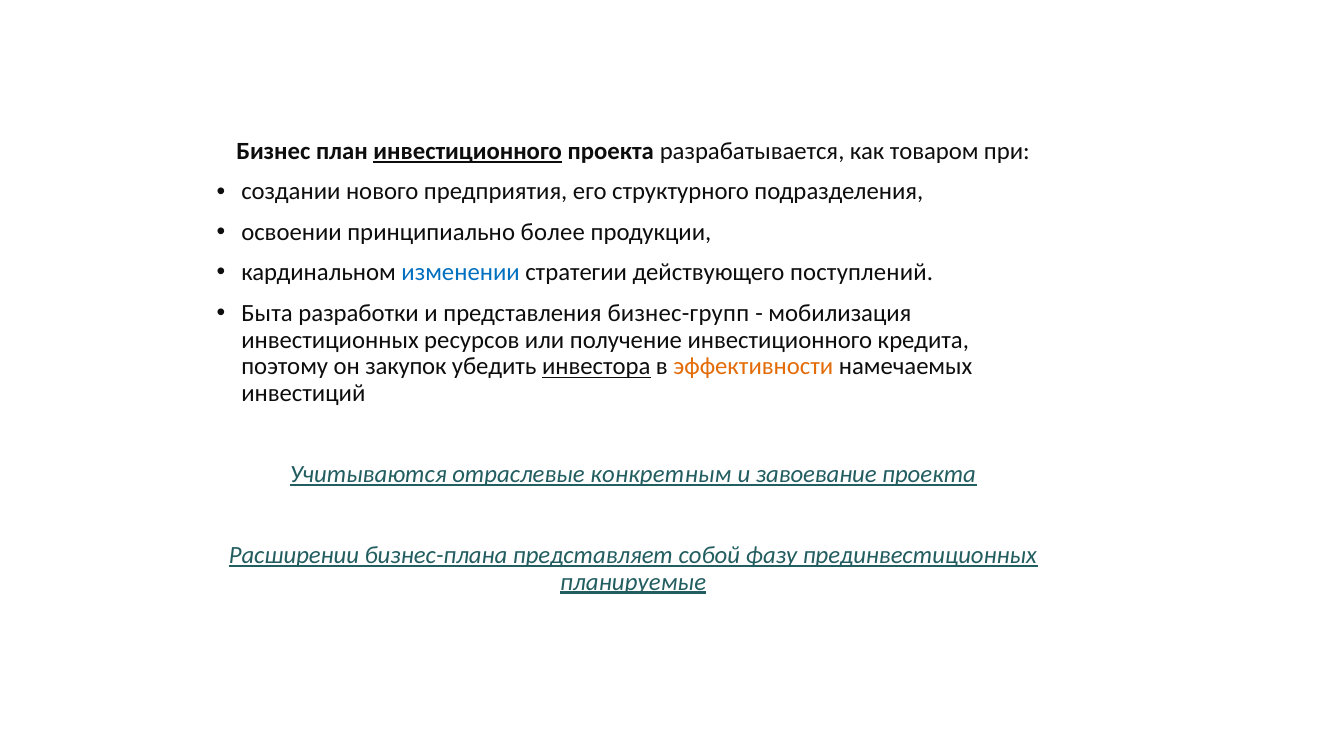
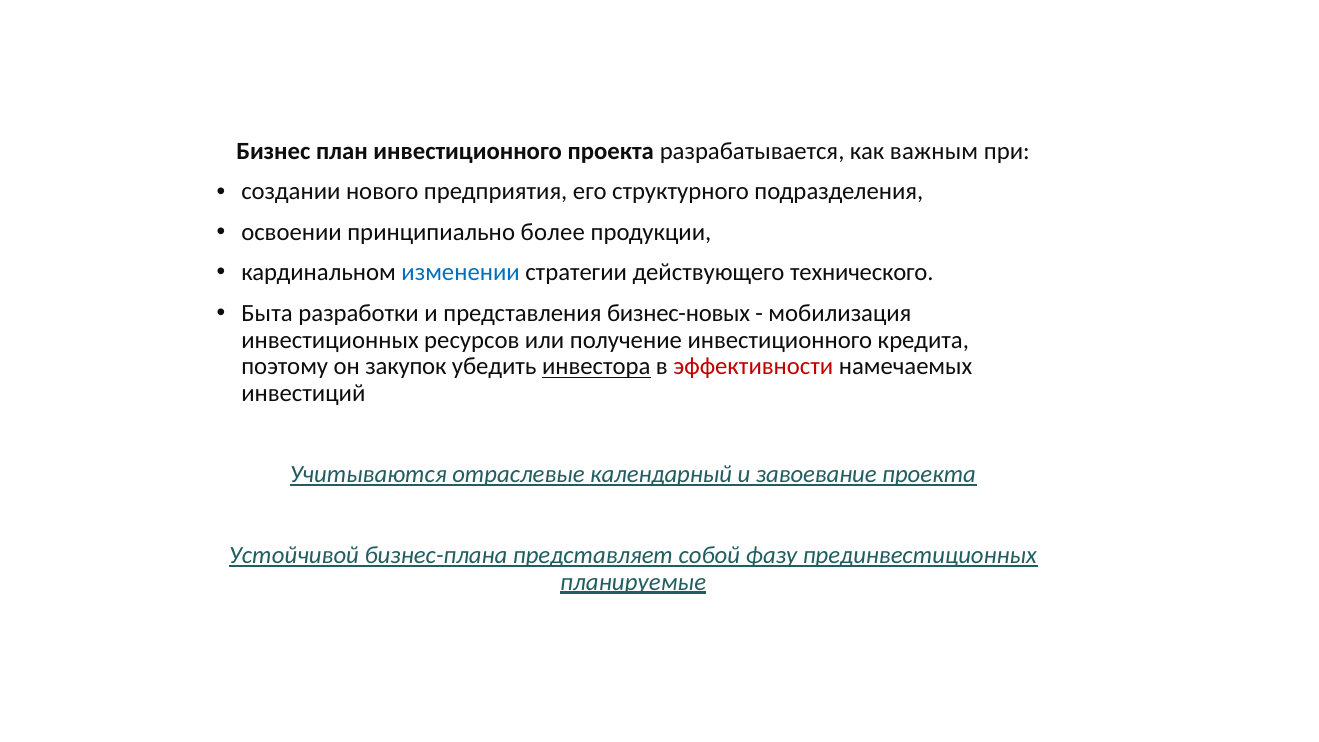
инвестиционного underline: present -> none (468, 151)
товаром: товаром -> важным (934, 151)
поступлений: поступлений -> технического (862, 273)
бизнес-групп: бизнес-групп -> бизнес-новых (679, 313)
эффективности colour: orange -> red (753, 367)
конкретным: конкретным -> календарный (661, 474)
Расширении: Расширении -> Устойчивой (294, 555)
